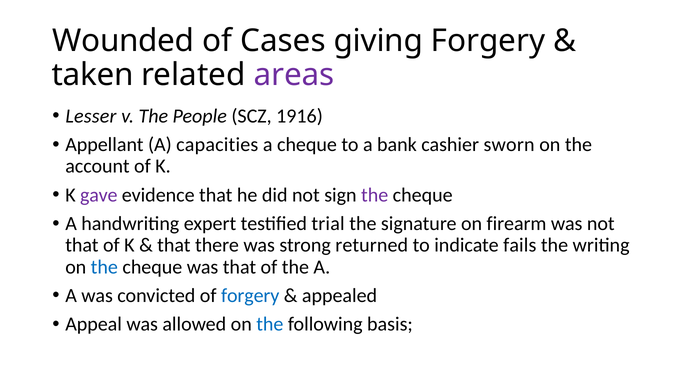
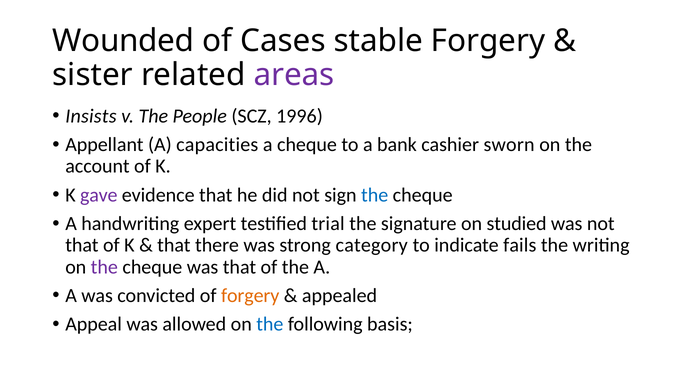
giving: giving -> stable (378, 41)
taken: taken -> sister (93, 75)
Lesser: Lesser -> Insists (91, 116)
1916: 1916 -> 1996 (300, 116)
the colour: purple -> blue (375, 195)
firearm: firearm -> studied (517, 224)
returned: returned -> category (372, 246)
the colour: blue -> purple (104, 267)
forgery colour: blue -> orange (250, 296)
